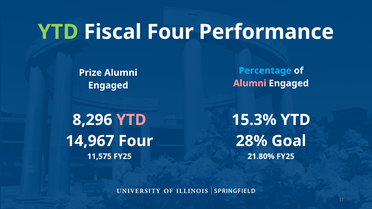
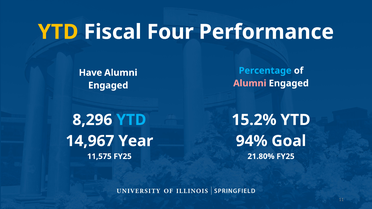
YTD colour: light green -> yellow (58, 32)
Prize: Prize -> Have (90, 73)
YTD colour: pink -> light blue (131, 120)
15.3%: 15.3% -> 15.2% (254, 120)
14,967 Four: Four -> Year (136, 141)
28%: 28% -> 94% (252, 141)
